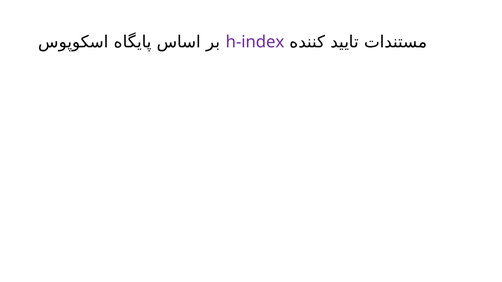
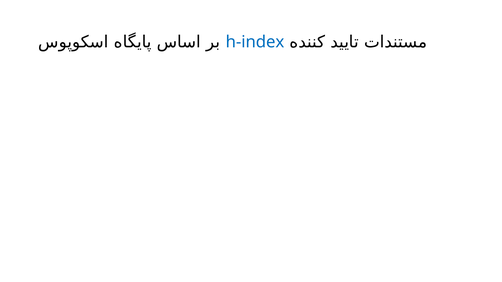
h-index colour: purple -> blue (255, 42)
